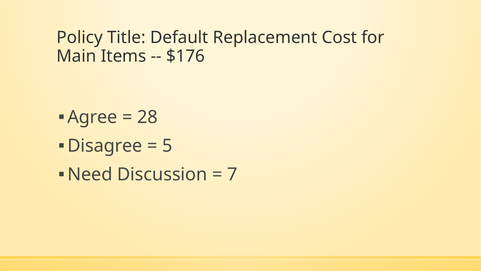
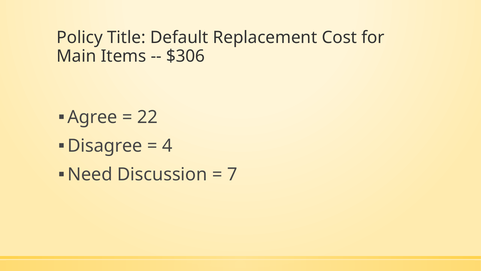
$176: $176 -> $306 (186, 56)
28: 28 -> 22 (147, 117)
5: 5 -> 4 (167, 146)
